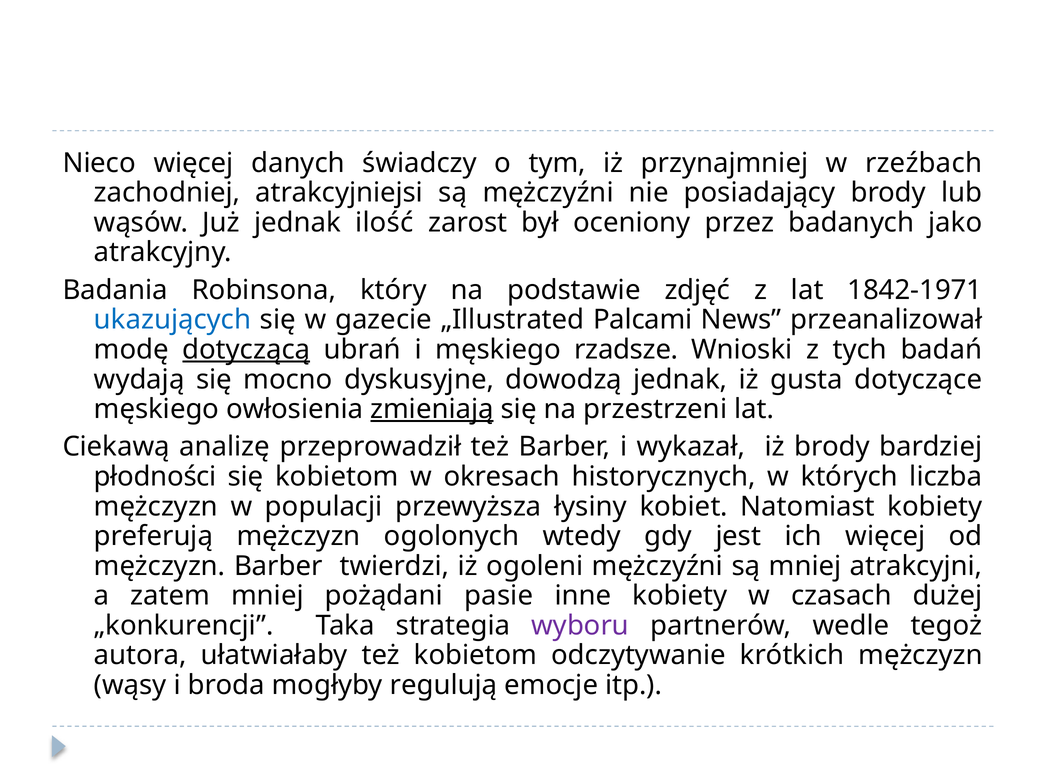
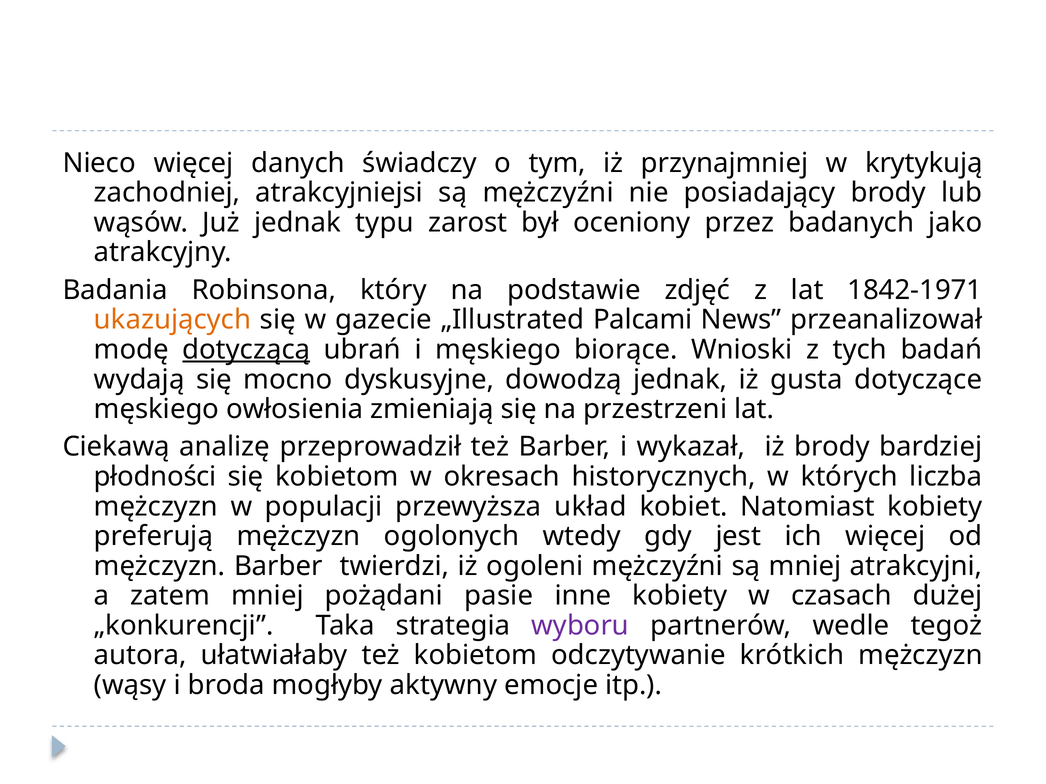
rzeźbach: rzeźbach -> krytykują (924, 163)
ilość: ilość -> typu (384, 223)
ukazujących colour: blue -> orange (173, 320)
rzadsze: rzadsze -> biorące (626, 350)
zmieniają underline: present -> none (432, 409)
łysiny: łysiny -> układ (590, 507)
regulują: regulują -> aktywny (443, 686)
